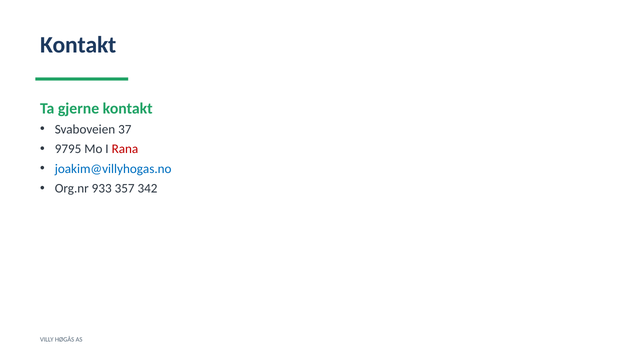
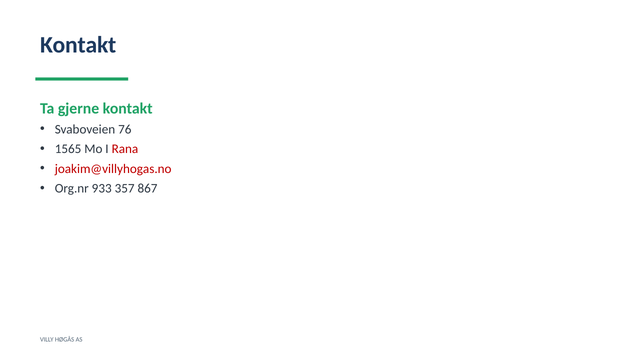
37: 37 -> 76 (125, 129)
9795: 9795 -> 1565 (68, 149)
joakim@villyhogas.no colour: blue -> red (113, 169)
342: 342 -> 867 (148, 188)
